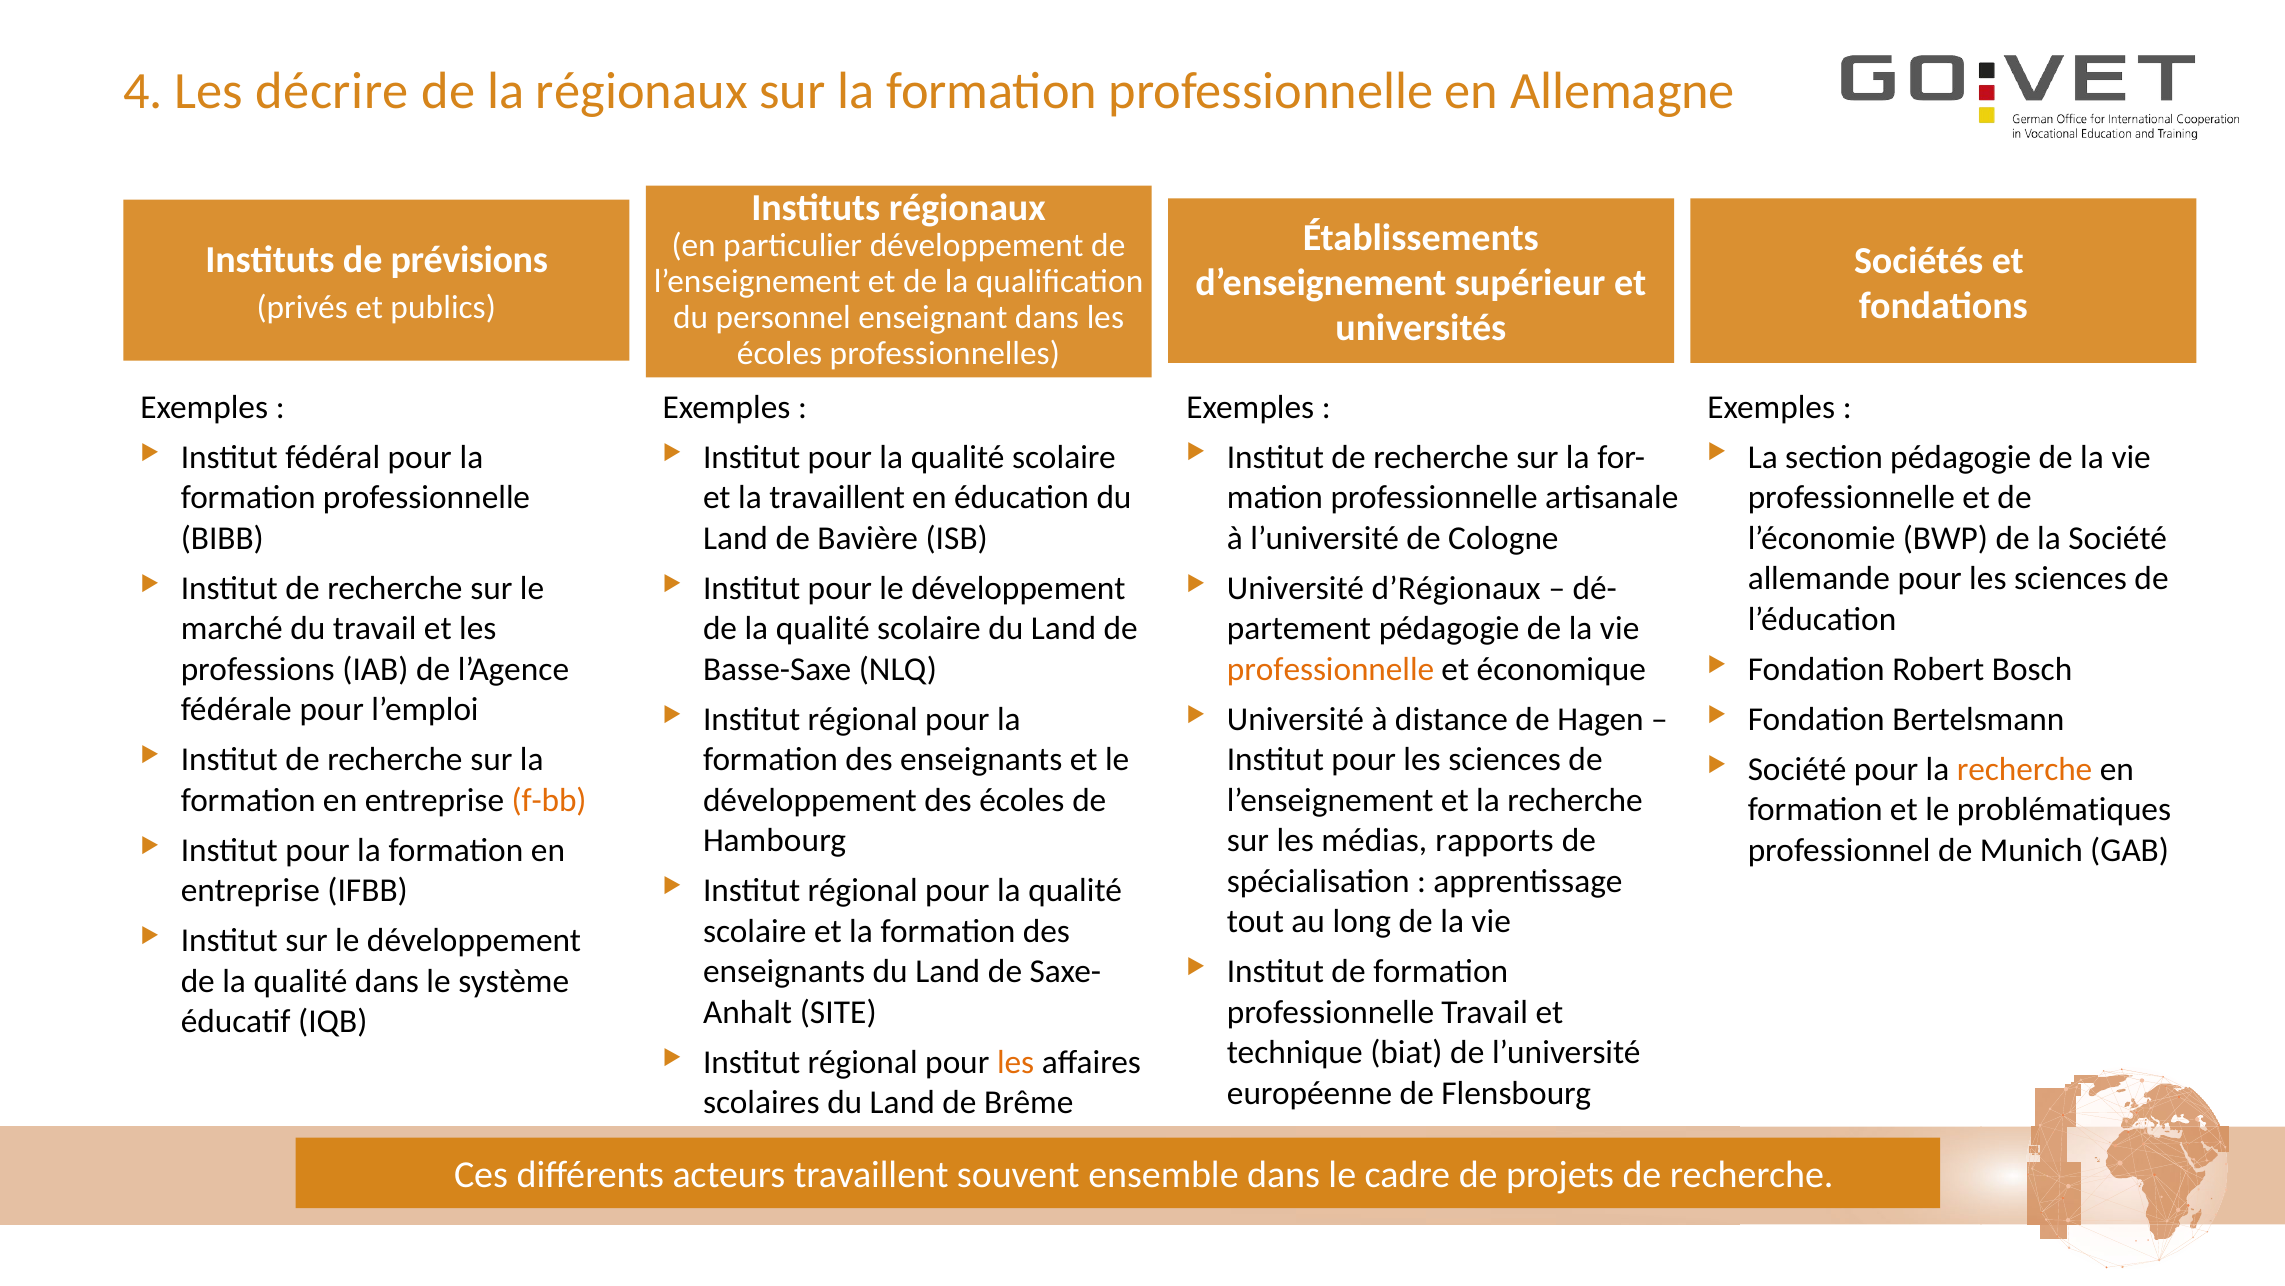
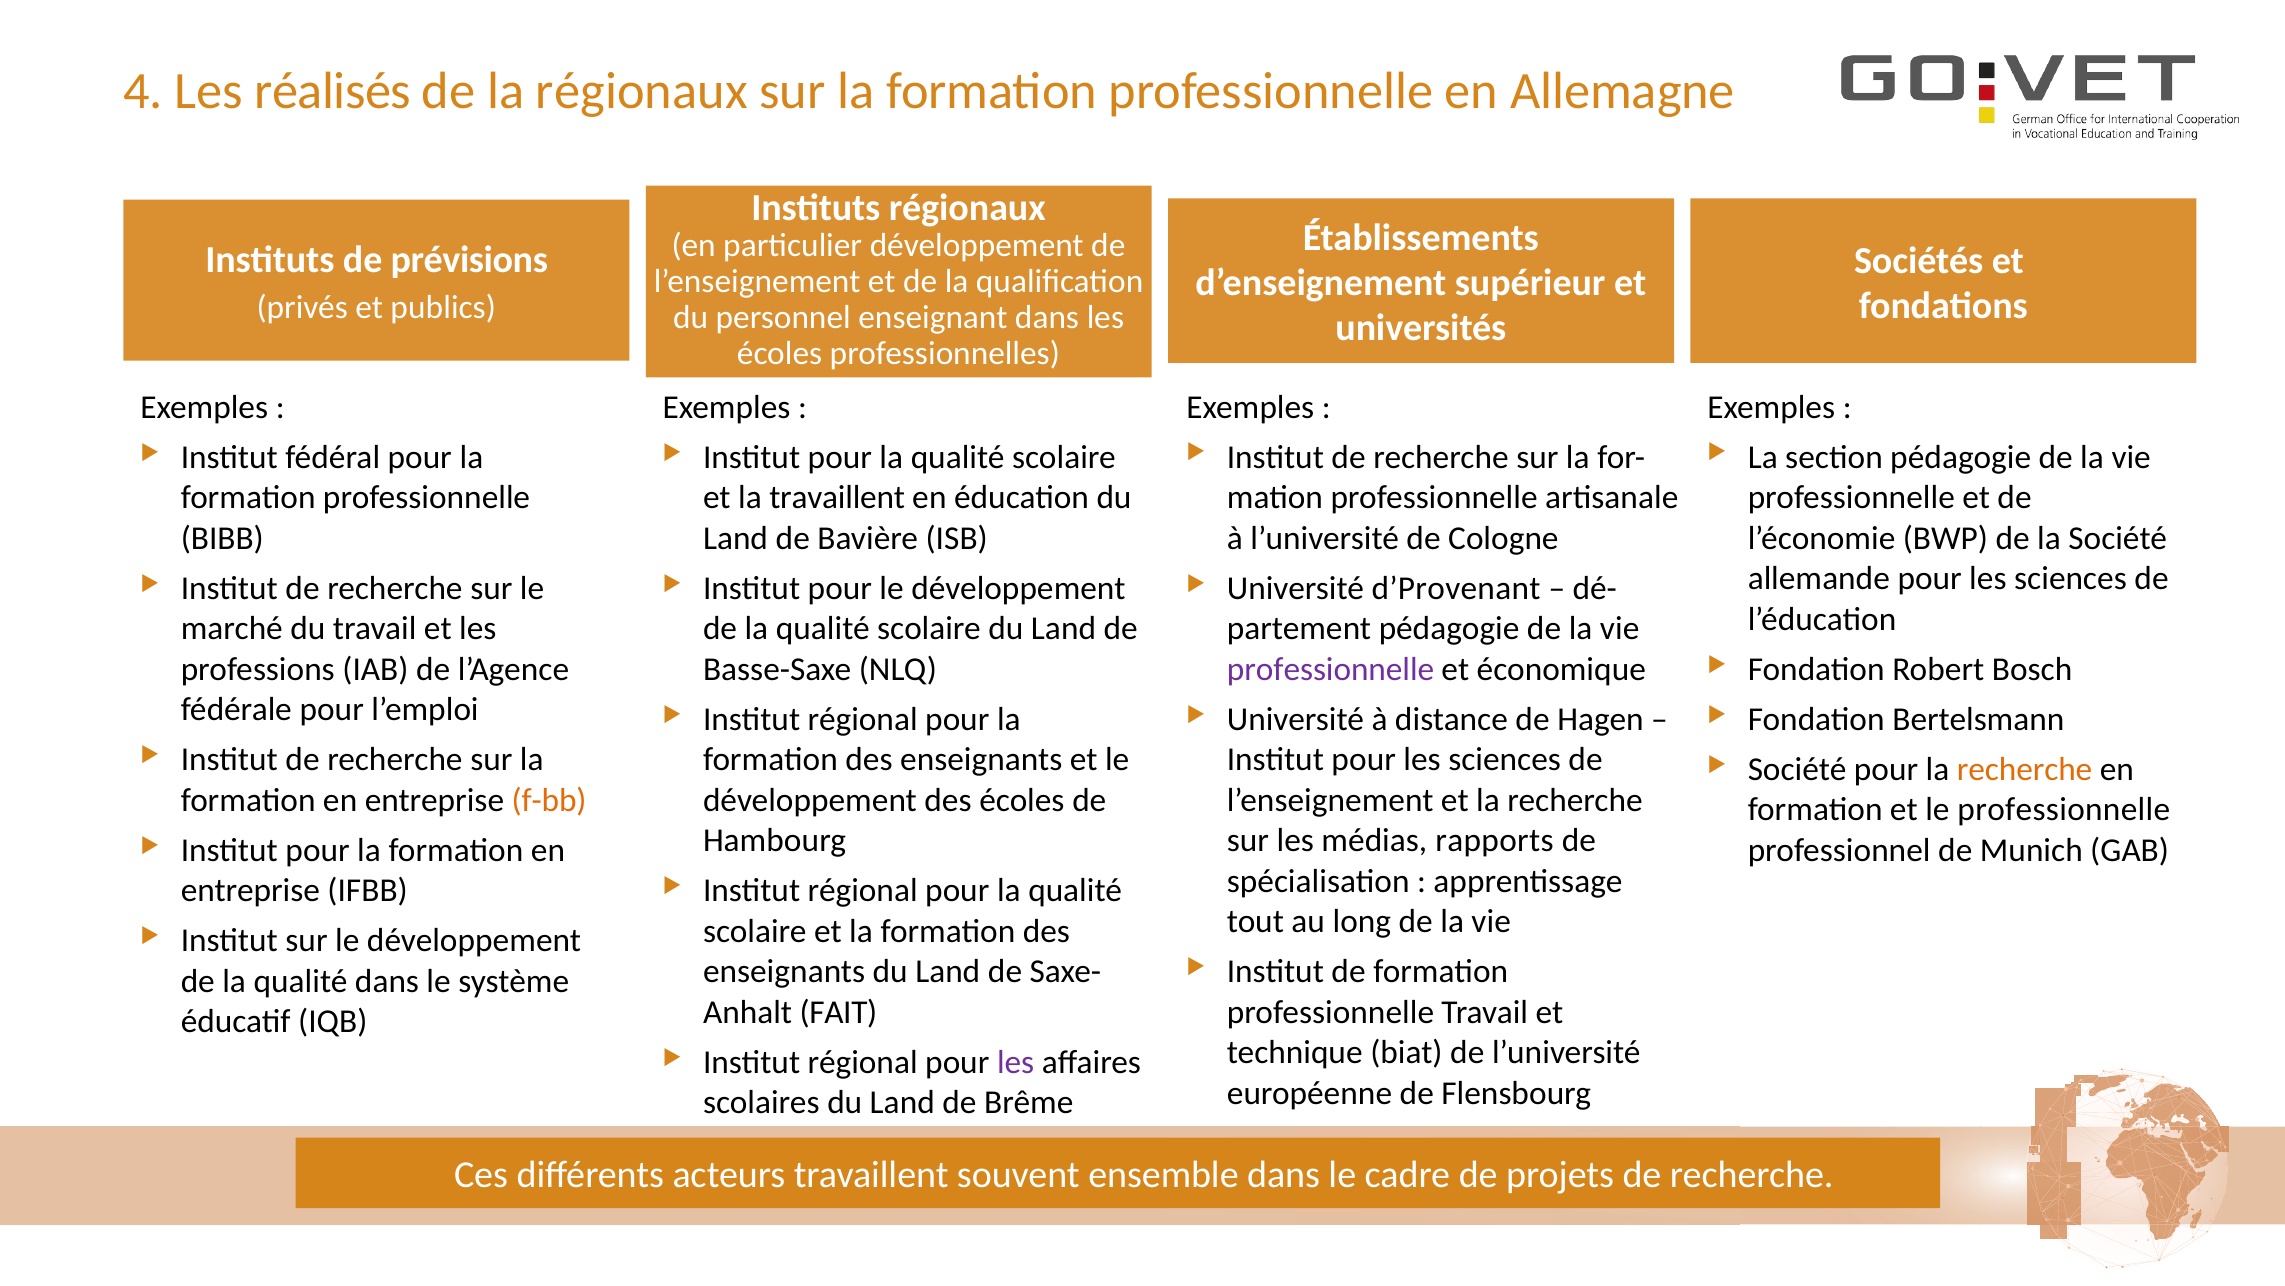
décrire: décrire -> réalisés (333, 91)
d’Régionaux: d’Régionaux -> d’Provenant (1456, 588)
professionnelle colour: orange -> purple (1331, 669)
le problématiques: problématiques -> professionnelle (2064, 809)
SITE: SITE -> FAIT (838, 1012)
les colour: orange -> purple (1016, 1062)
